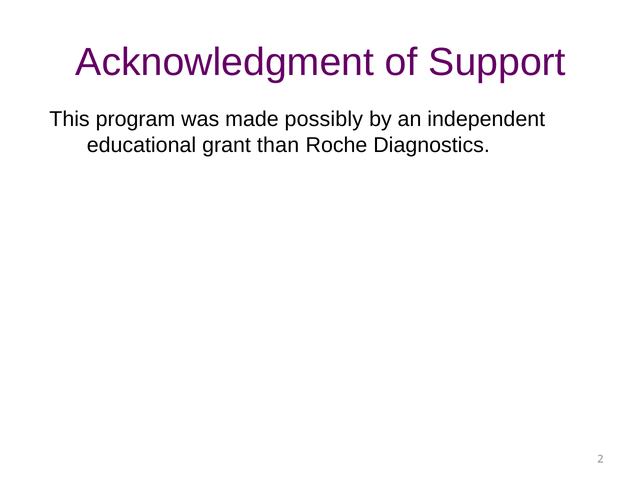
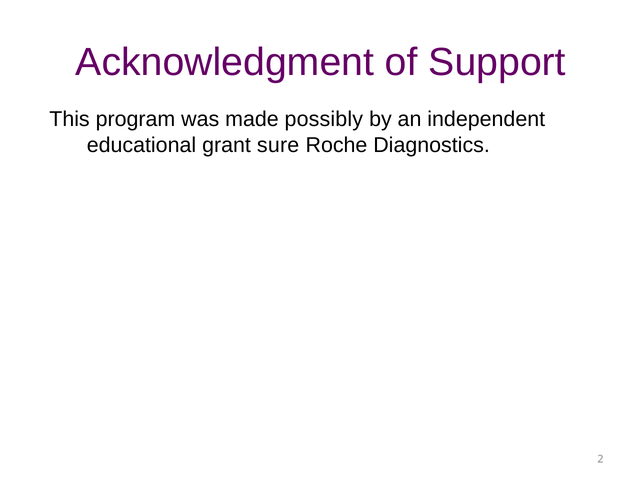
than: than -> sure (278, 145)
